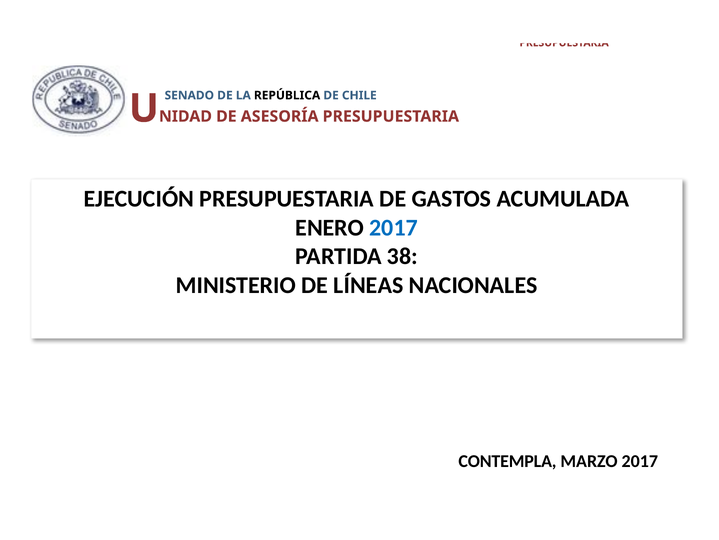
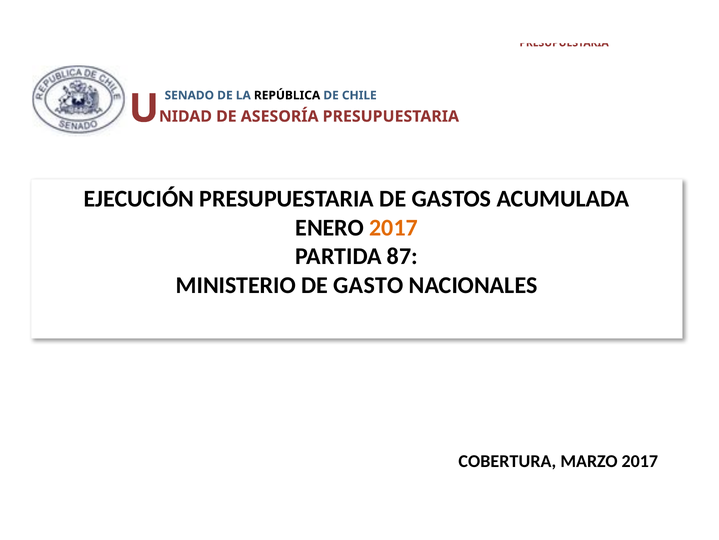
2017 colour: blue -> orange (394, 227)
38: 38 -> 87 (402, 256)
LÍNEAS: LÍNEAS -> GASTO (368, 285)
CONTEMPLA: CONTEMPLA -> COBERTURA (507, 461)
